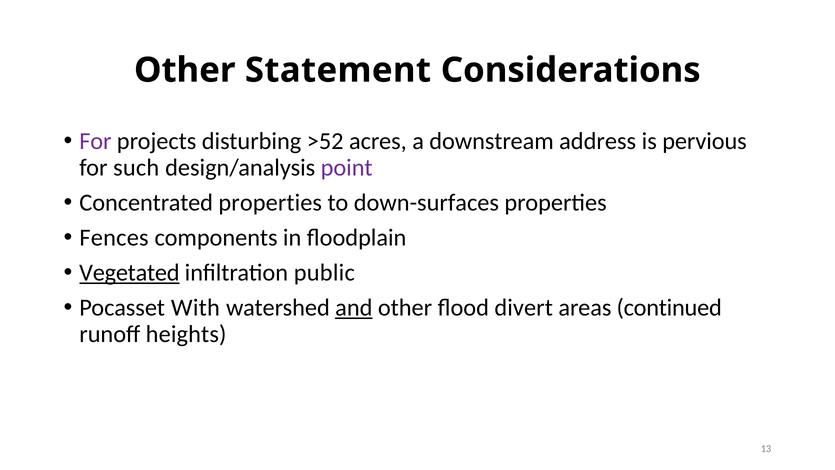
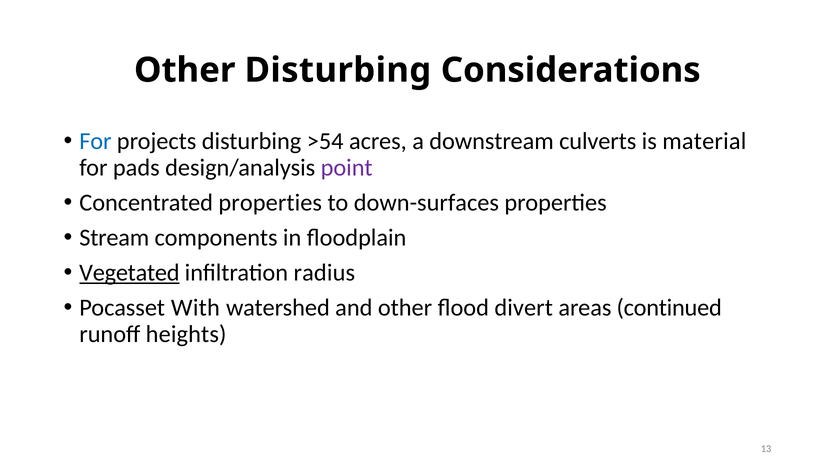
Other Statement: Statement -> Disturbing (338, 70)
For colour: purple -> blue (95, 141)
>52: >52 -> >54 (325, 141)
address: address -> culverts (598, 141)
pervious: pervious -> material (704, 141)
such: such -> pads (136, 167)
Fences: Fences -> Stream (114, 238)
public: public -> radius (324, 273)
and underline: present -> none (354, 308)
